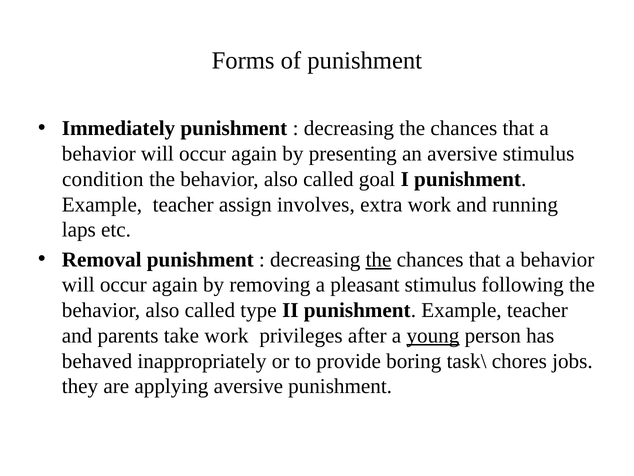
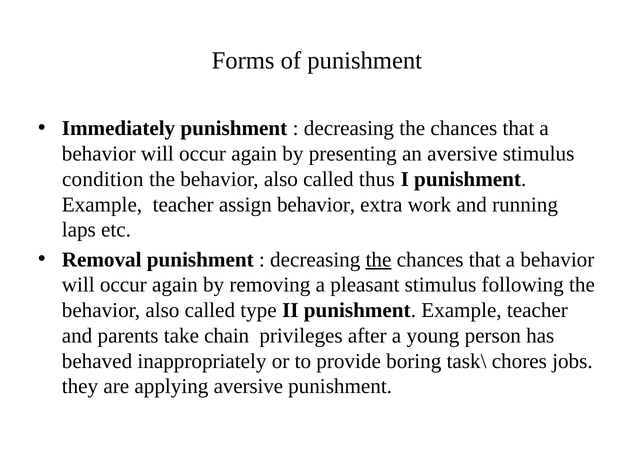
goal: goal -> thus (377, 179)
assign involves: involves -> behavior (316, 204)
take work: work -> chain (227, 335)
young underline: present -> none (433, 335)
